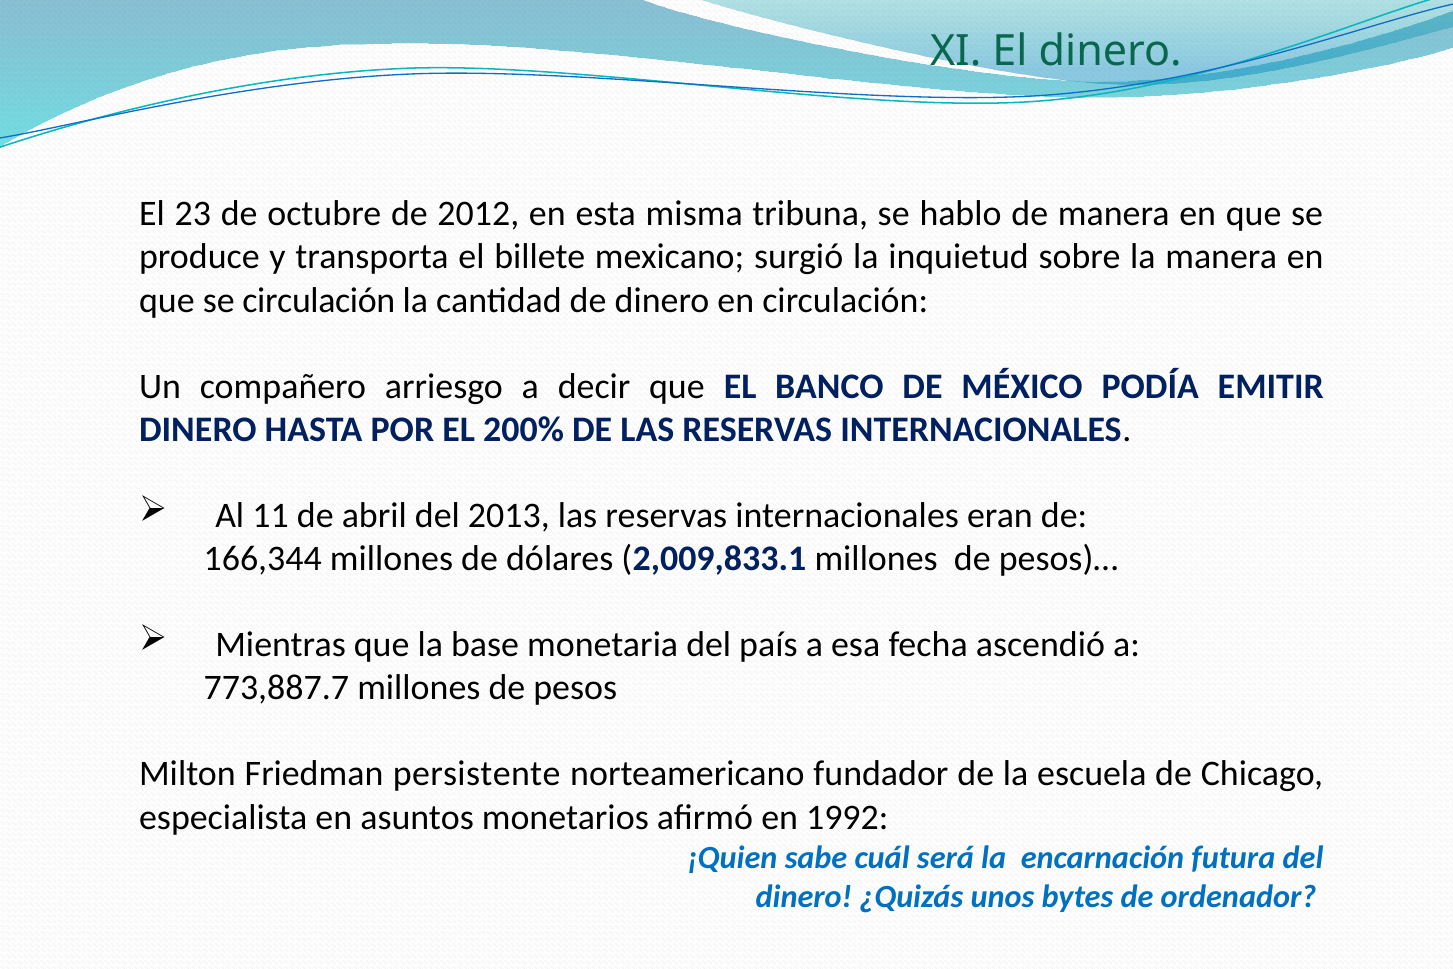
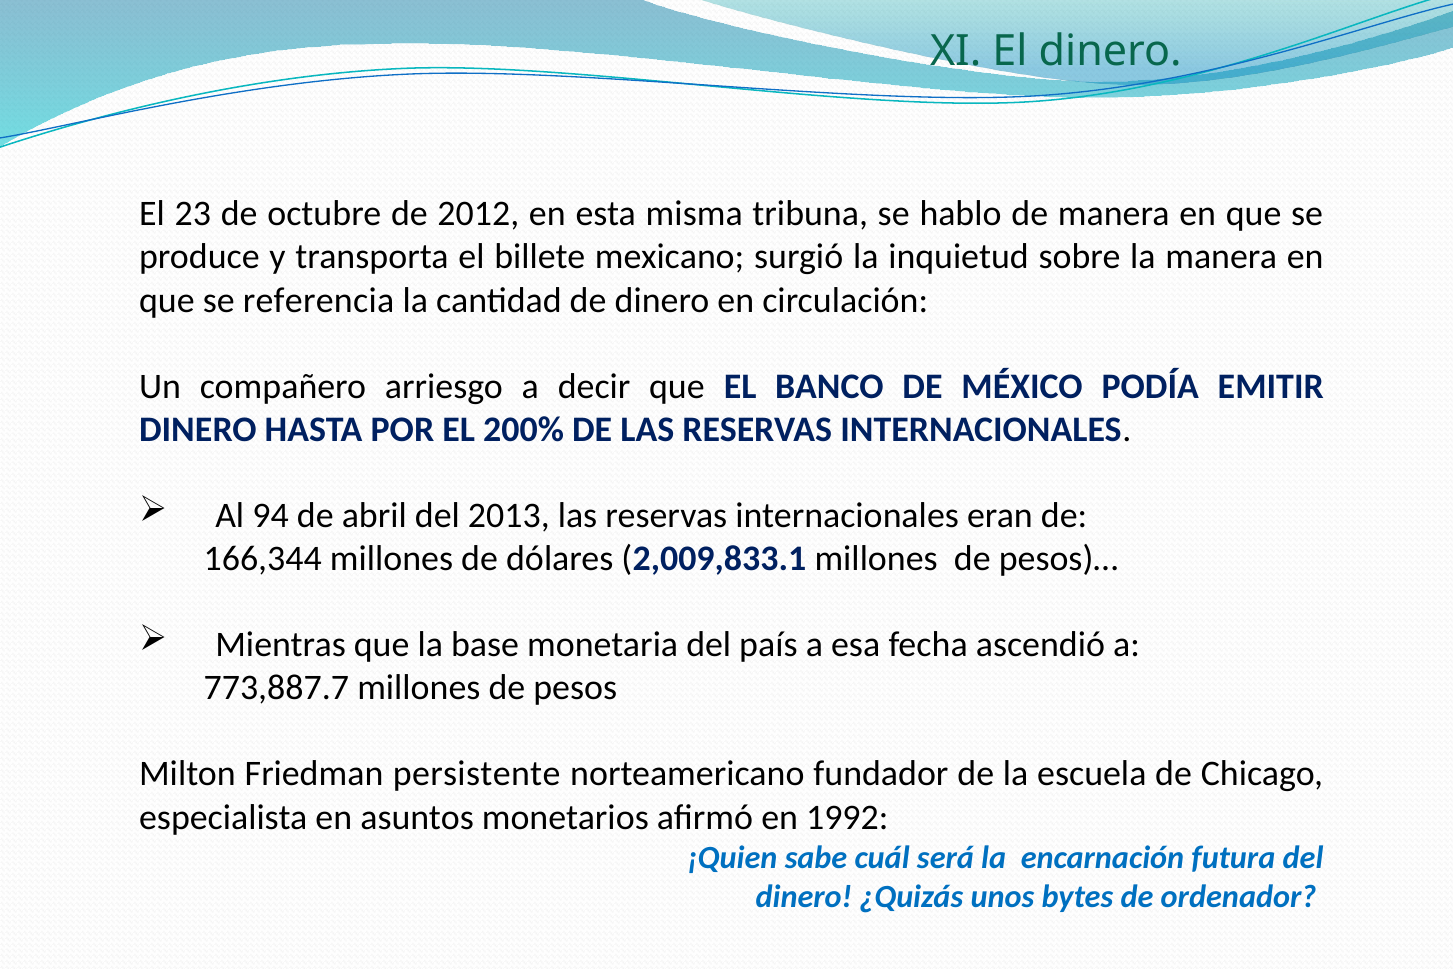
se circulación: circulación -> referencia (319, 300)
11: 11 -> 94 (271, 515)
